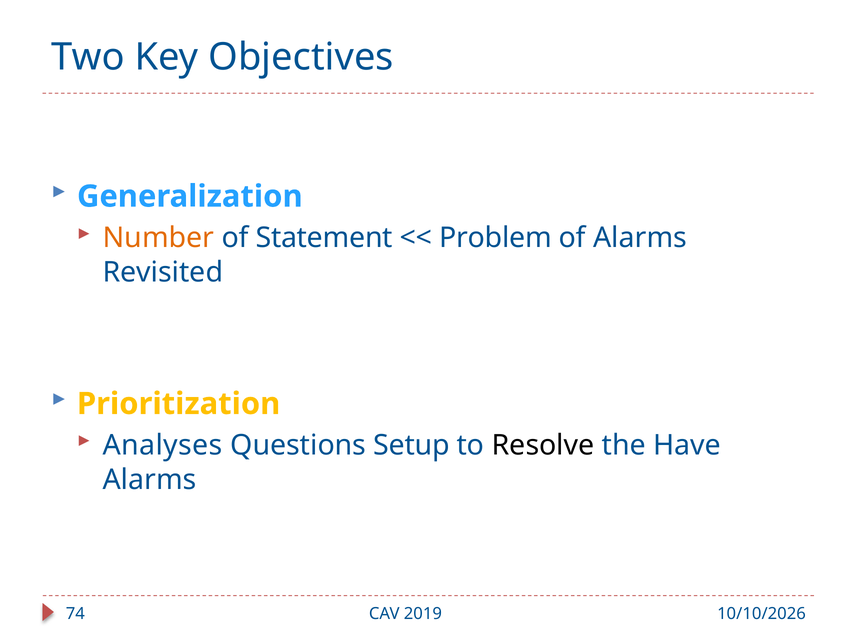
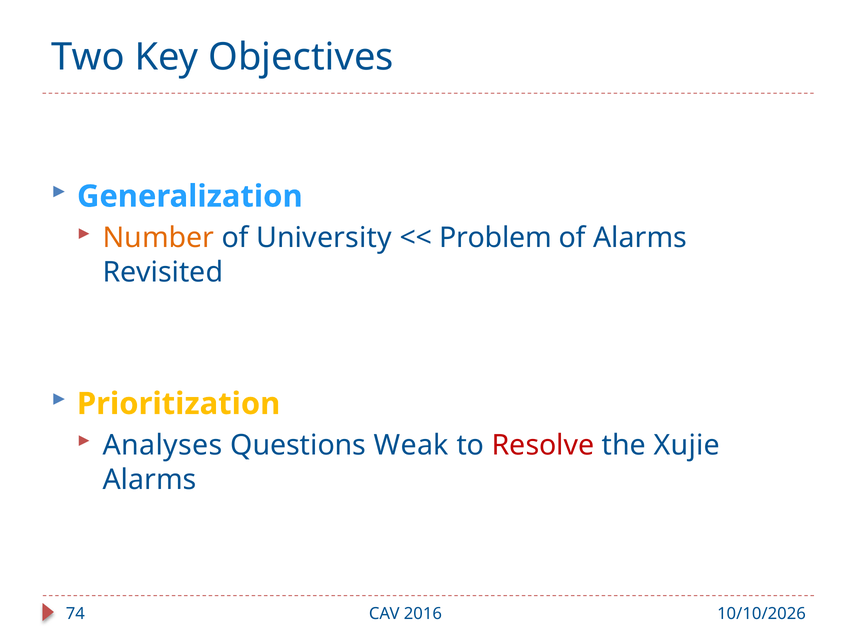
Statement: Statement -> University (324, 238)
Setup: Setup -> Weak (411, 445)
Resolve colour: black -> red (543, 445)
Have: Have -> Xujie (687, 445)
2019: 2019 -> 2016 (423, 613)
